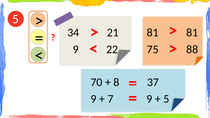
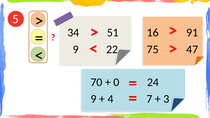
21: 21 -> 51 (113, 33)
81: 81 -> 16 (153, 33)
81: 81 -> 91 (192, 33)
88: 88 -> 47 (192, 49)
8: 8 -> 0 (116, 82)
37: 37 -> 24 (153, 82)
7: 7 -> 4 (110, 99)
9: 9 -> 7 (149, 99)
5: 5 -> 3 (166, 99)
